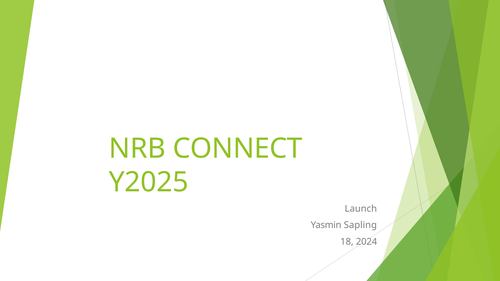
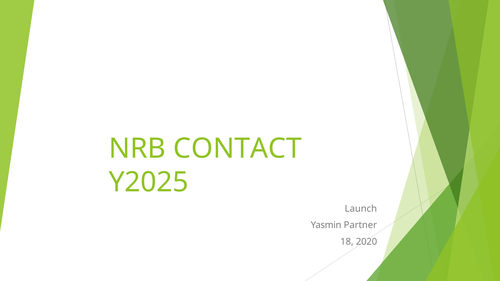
CONNECT: CONNECT -> CONTACT (237, 149)
Sapling: Sapling -> Partner (360, 225)
2024: 2024 -> 2020 (367, 242)
